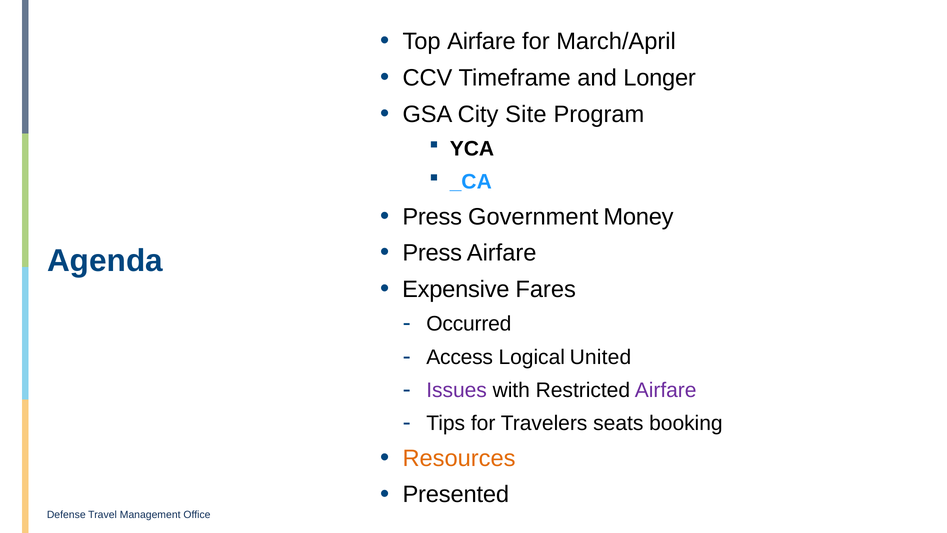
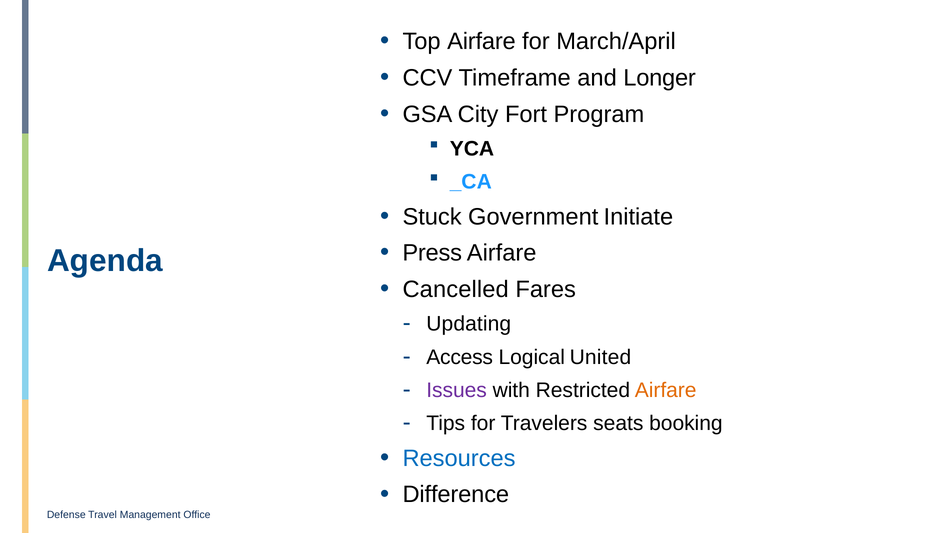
Site: Site -> Fort (526, 114)
Press: Press -> Stuck (432, 217)
Money: Money -> Initiate (638, 217)
Expensive: Expensive -> Cancelled (456, 289)
Occurred: Occurred -> Updating (469, 324)
Airfare colour: purple -> orange (666, 390)
Resources colour: orange -> blue (459, 458)
Presented: Presented -> Difference (456, 494)
